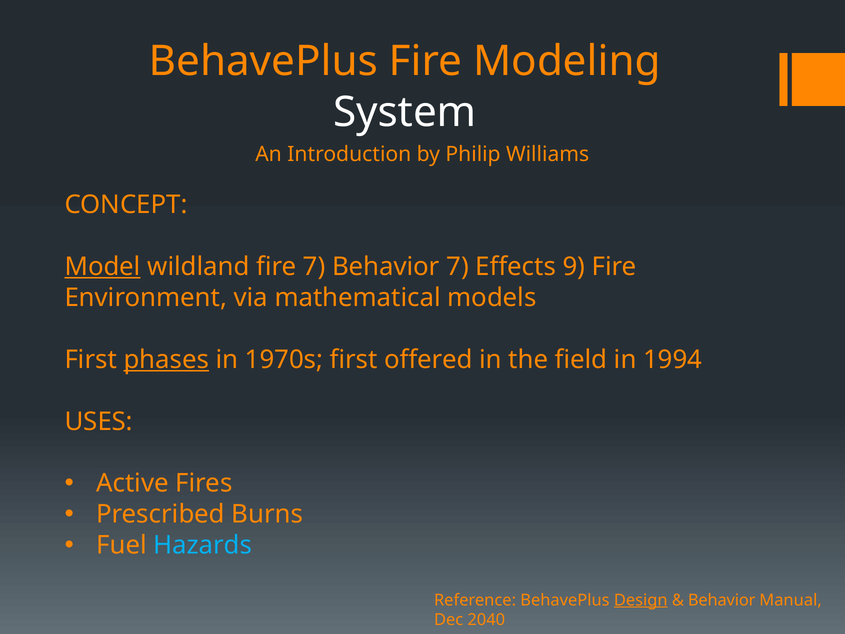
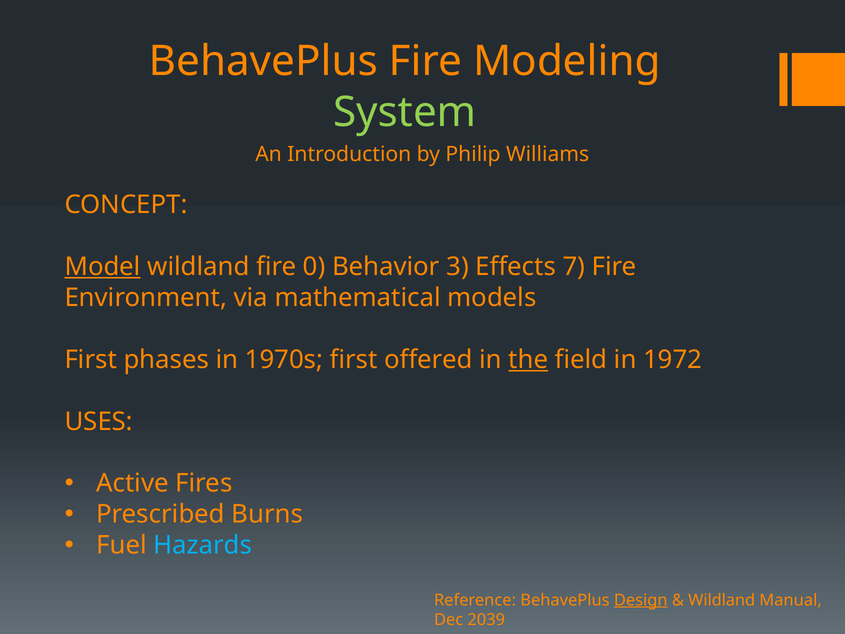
System colour: white -> light green (405, 112)
fire 7: 7 -> 0 (314, 266)
Behavior 7: 7 -> 3 (458, 266)
9: 9 -> 7 (574, 266)
phases underline: present -> none (166, 359)
the underline: none -> present (528, 359)
1994: 1994 -> 1972 (673, 359)
Behavior: Behavior -> Wildland (722, 600)
2040: 2040 -> 2039 (486, 620)
